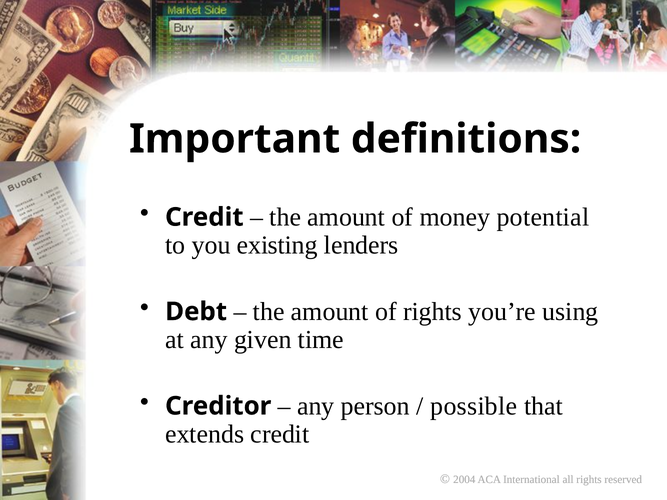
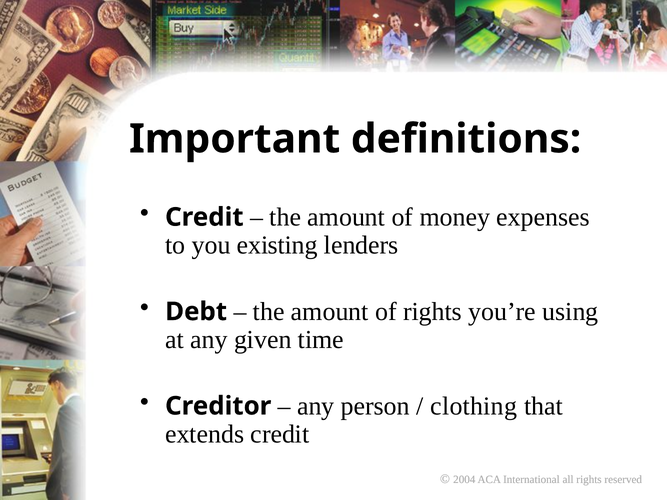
potential: potential -> expenses (543, 217)
possible: possible -> clothing (474, 406)
